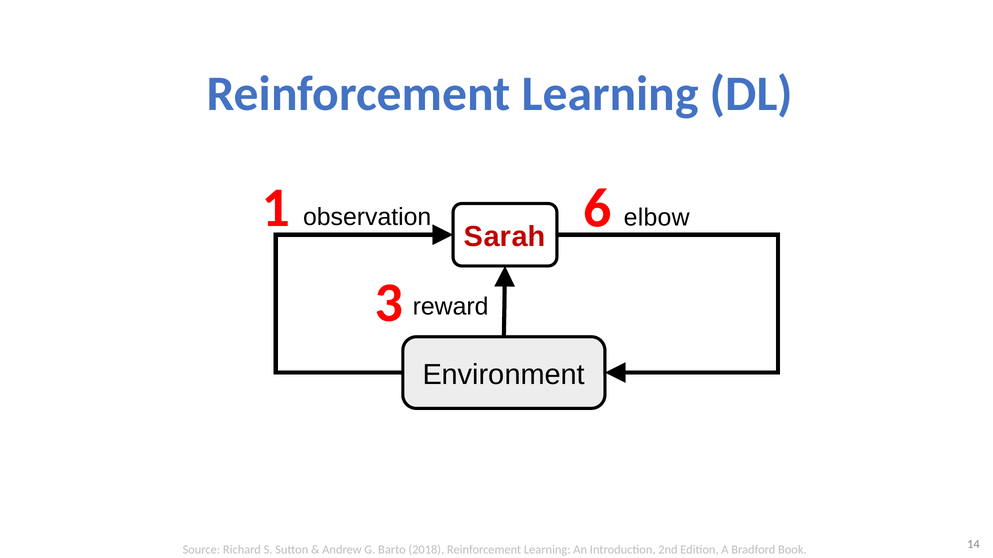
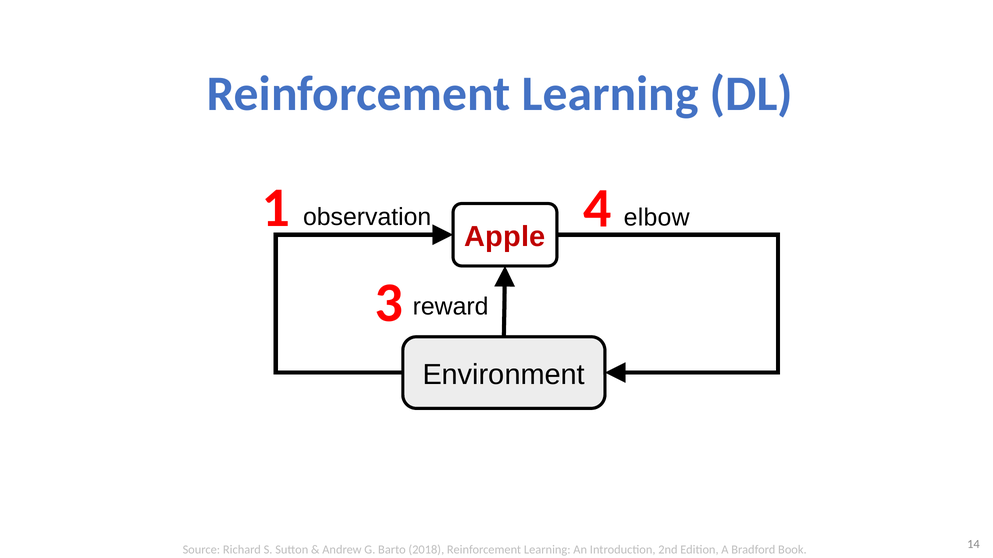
6: 6 -> 4 (598, 209)
Sarah: Sarah -> Apple (505, 237)
